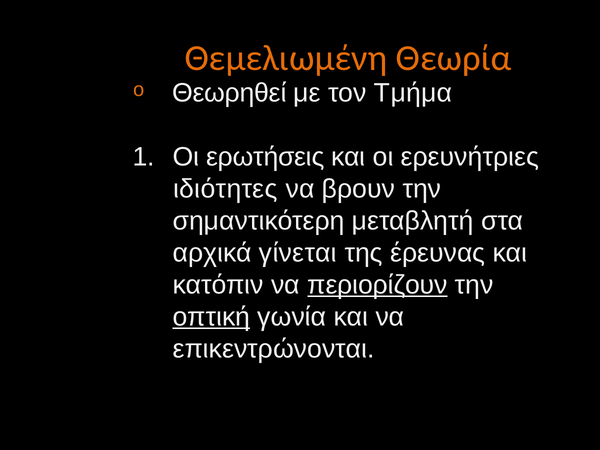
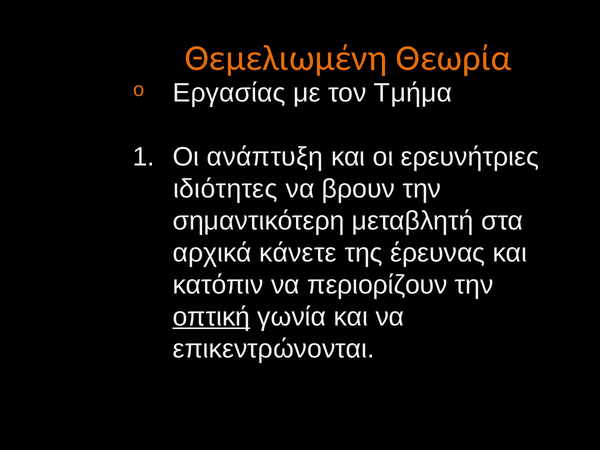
Θεωρηθεί: Θεωρηθεί -> Εργασίας (229, 93)
ερωτήσεις: ερωτήσεις -> ανάπτυξη (265, 157)
γίνεται: γίνεται -> κάνετε (298, 253)
περιορίζουν underline: present -> none (377, 285)
